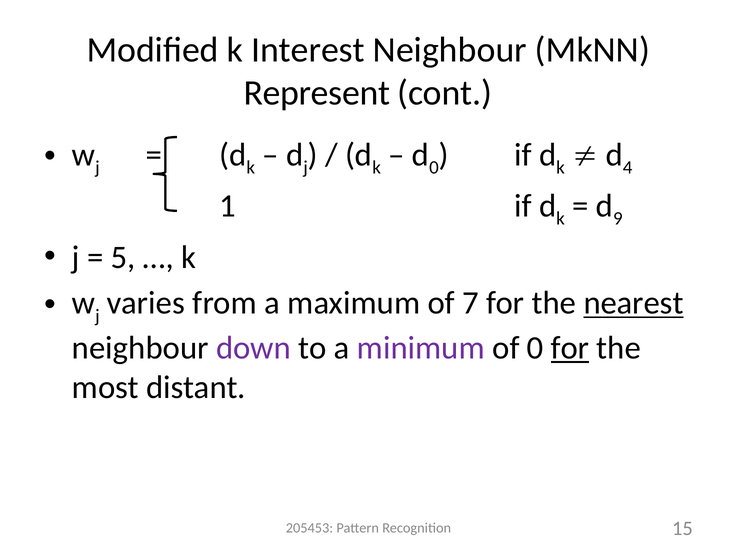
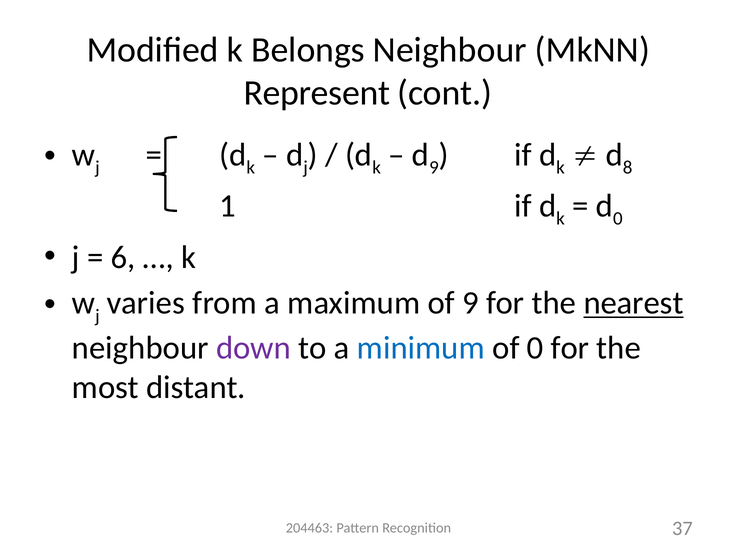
Interest: Interest -> Belongs (308, 50)
0: 0 -> 9 (434, 167)
4: 4 -> 8 (628, 167)
9: 9 -> 0 (618, 219)
5: 5 -> 6 (123, 257)
of 7: 7 -> 9 (471, 303)
minimum colour: purple -> blue (421, 348)
for underline: present -> none (570, 348)
205453: 205453 -> 204463 (309, 528)
15: 15 -> 37 (682, 528)
